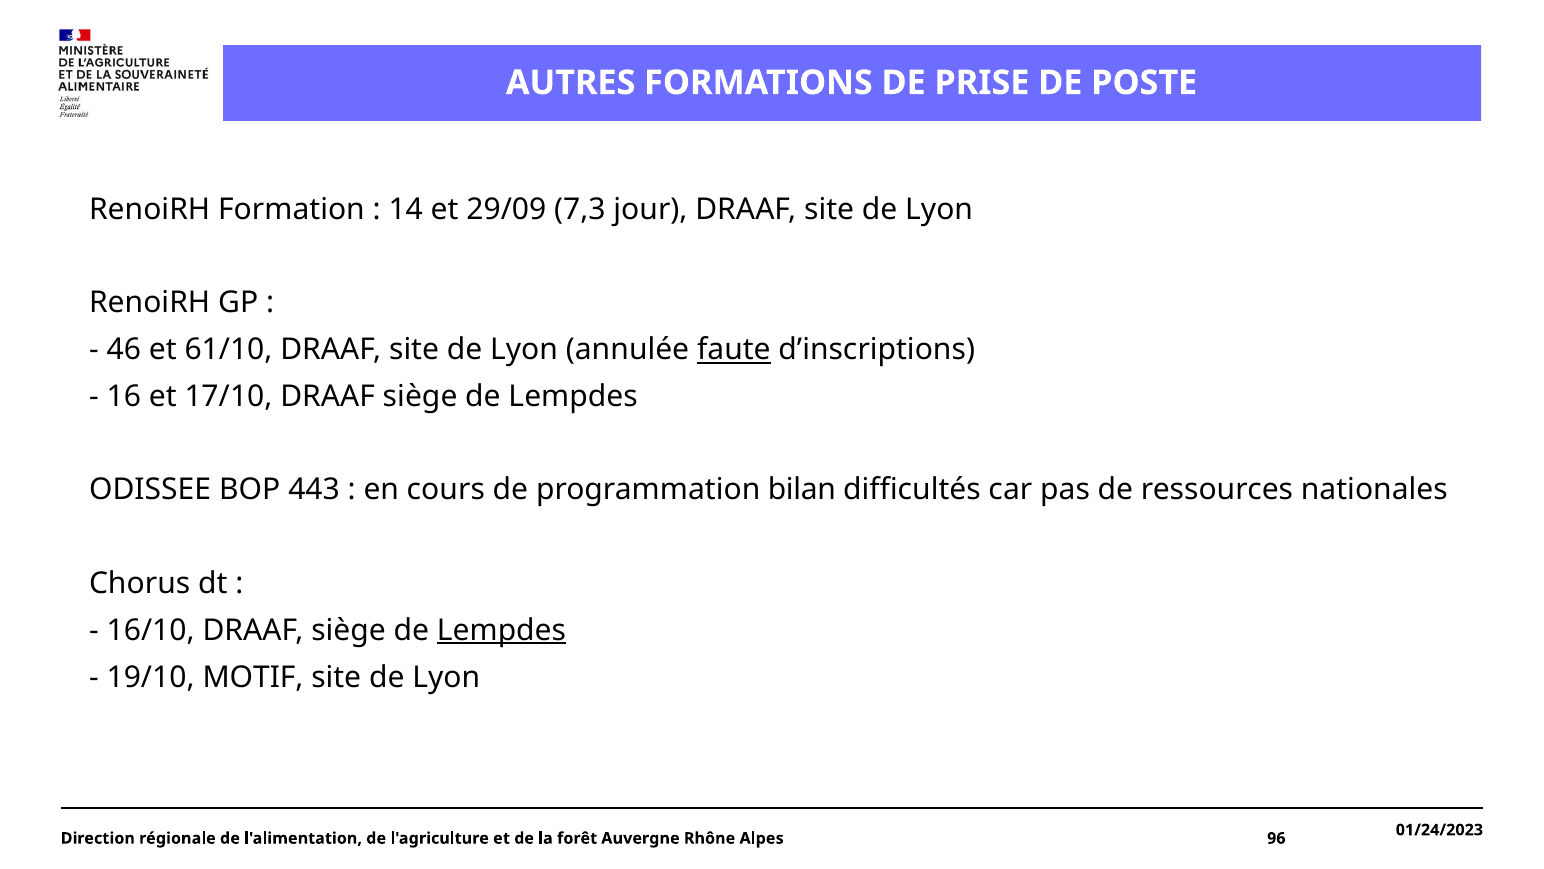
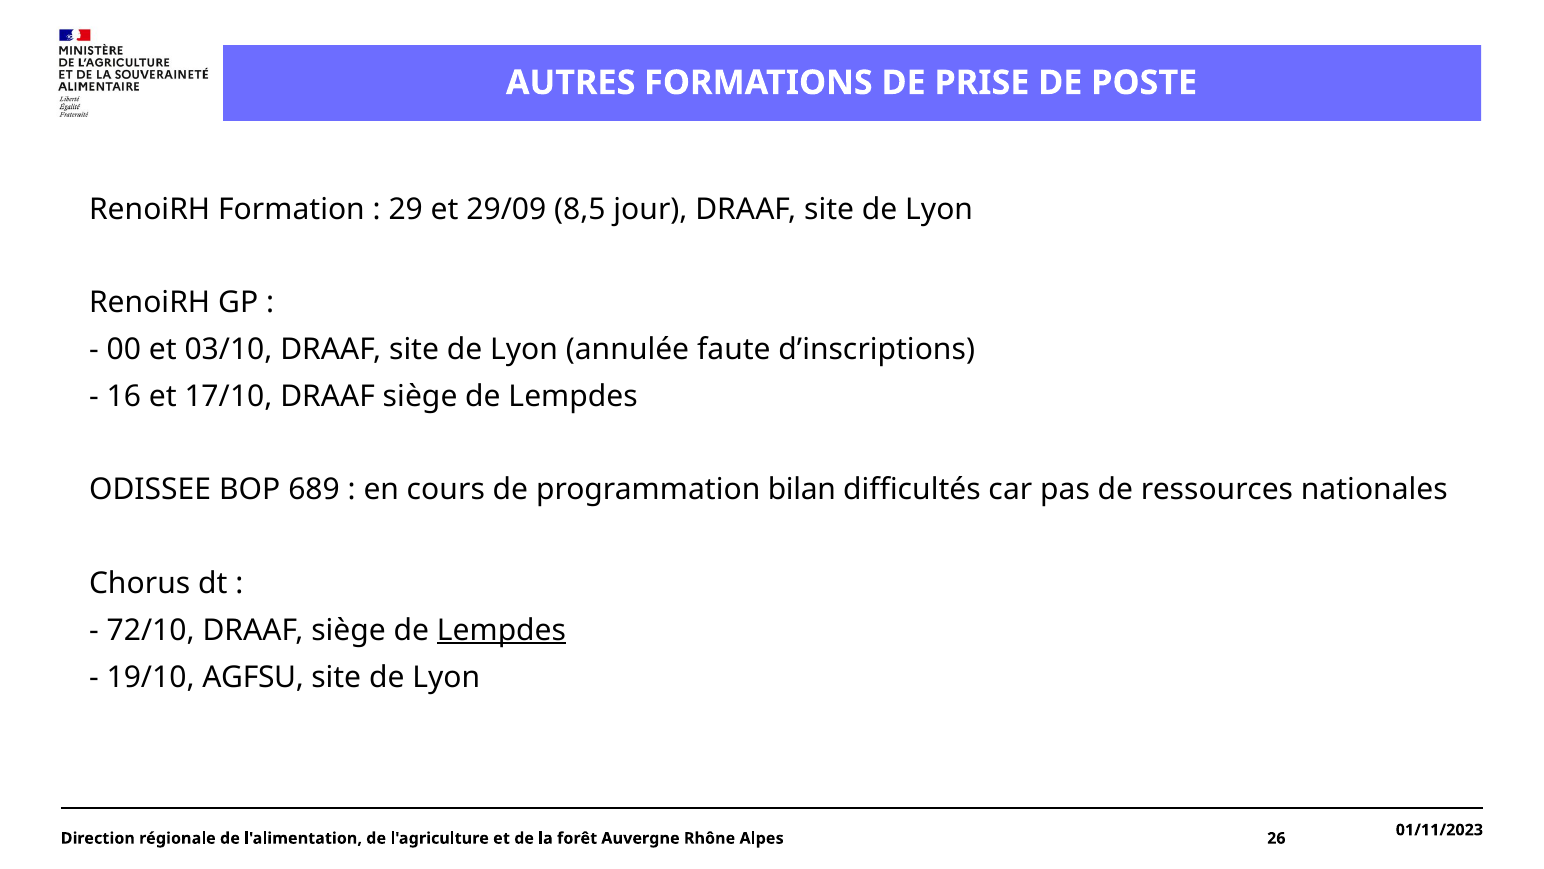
14: 14 -> 29 (406, 209)
7,3: 7,3 -> 8,5 (580, 209)
46: 46 -> 00 (124, 350)
61/10: 61/10 -> 03/10 (228, 350)
faute underline: present -> none (734, 350)
443: 443 -> 689 (314, 490)
16/10: 16/10 -> 72/10 (151, 630)
MOTIF: MOTIF -> AGFSU (253, 677)
01/24/2023: 01/24/2023 -> 01/11/2023 (1439, 830)
96: 96 -> 26 (1276, 838)
